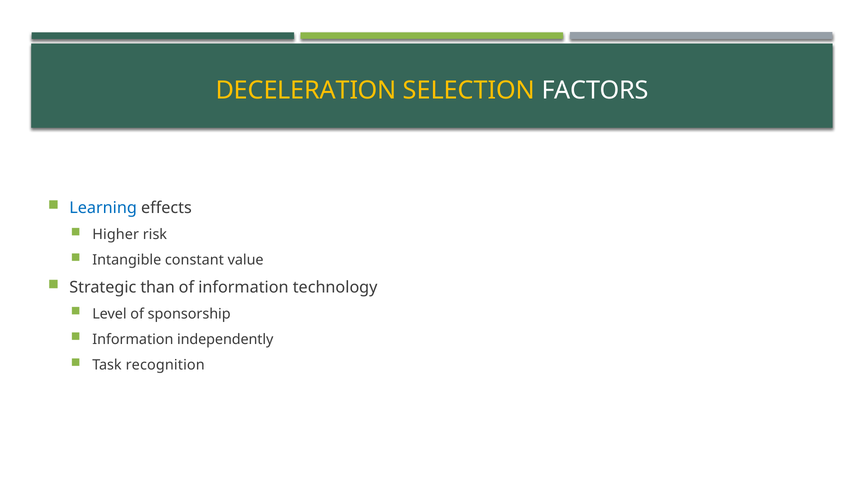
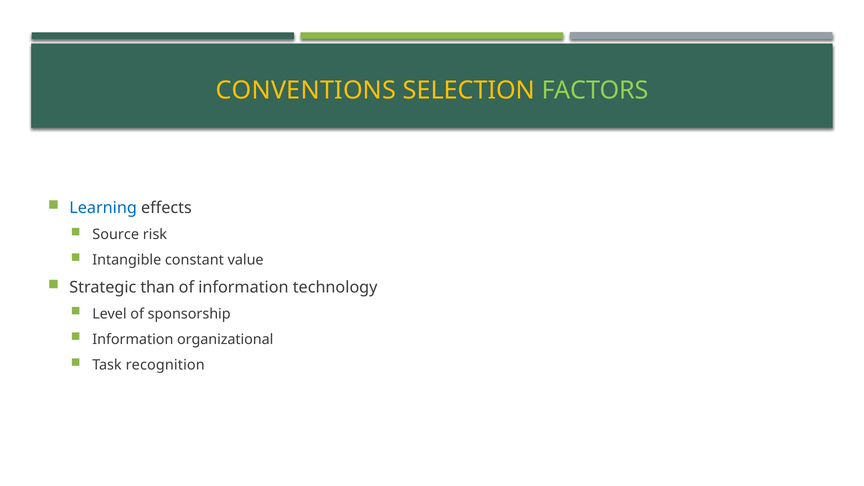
DECELERATION: DECELERATION -> CONVENTIONS (306, 90)
FACTORS colour: white -> light green (595, 90)
Higher: Higher -> Source (116, 235)
independently: independently -> organizational (225, 339)
